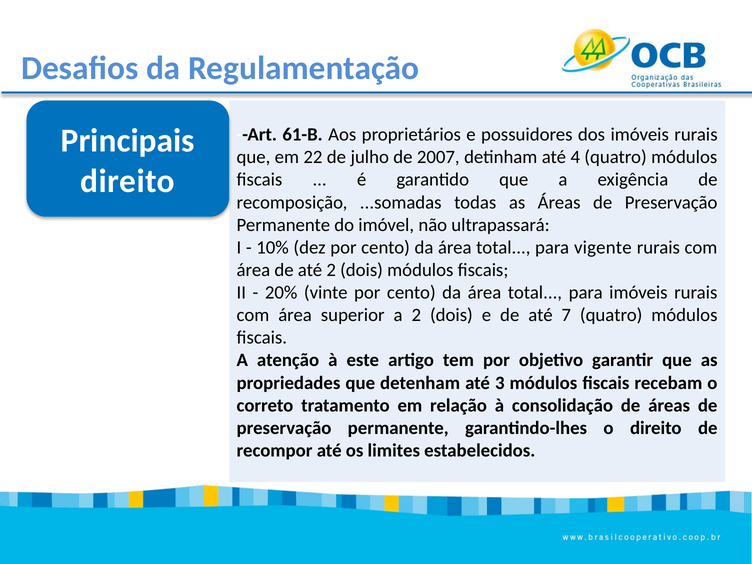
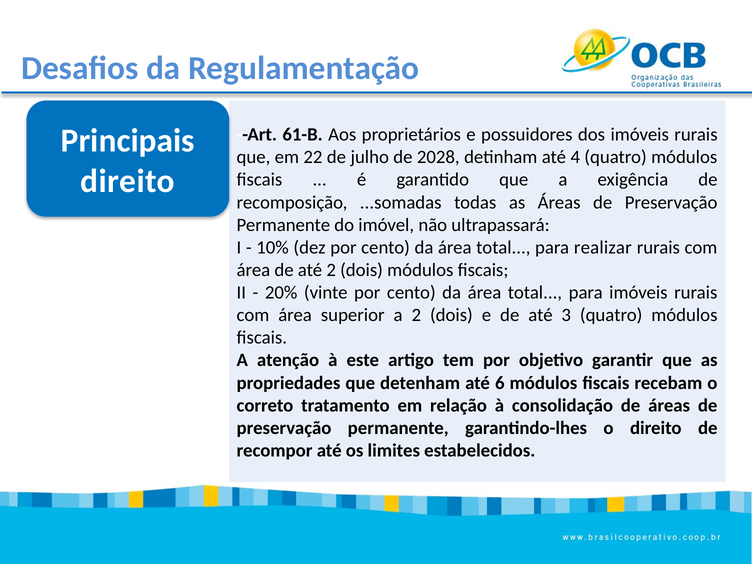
2007: 2007 -> 2028 (438, 157)
vigente: vigente -> realizar (603, 247)
7: 7 -> 3 (566, 315)
3: 3 -> 6 (500, 383)
